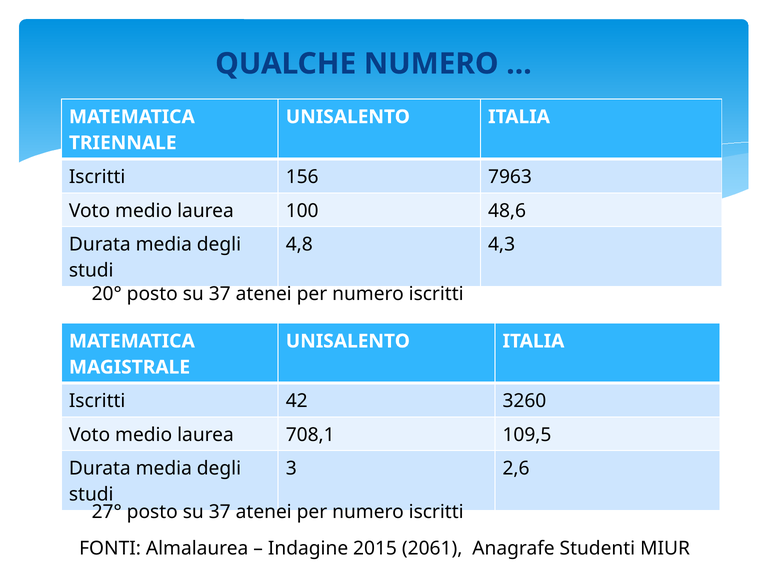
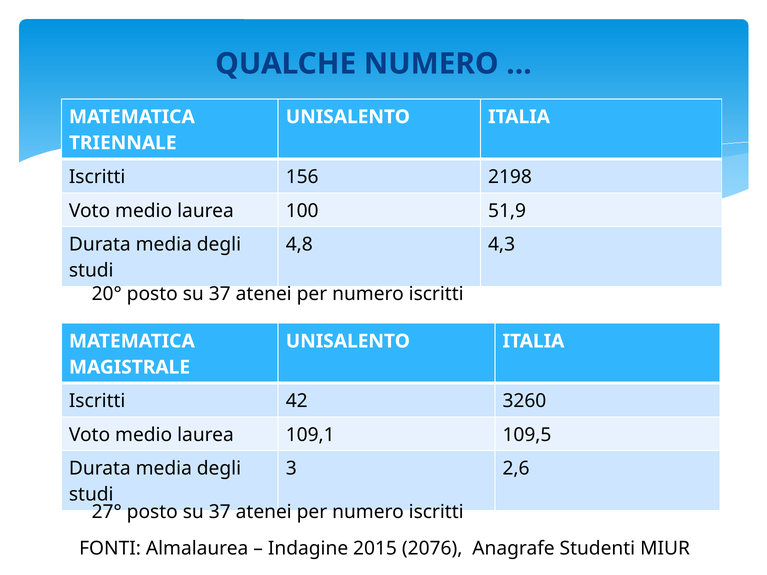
7963: 7963 -> 2198 (510, 177)
48,6: 48,6 -> 51,9 (507, 211)
708,1: 708,1 -> 109,1 (310, 435)
2061: 2061 -> 2076 (432, 549)
